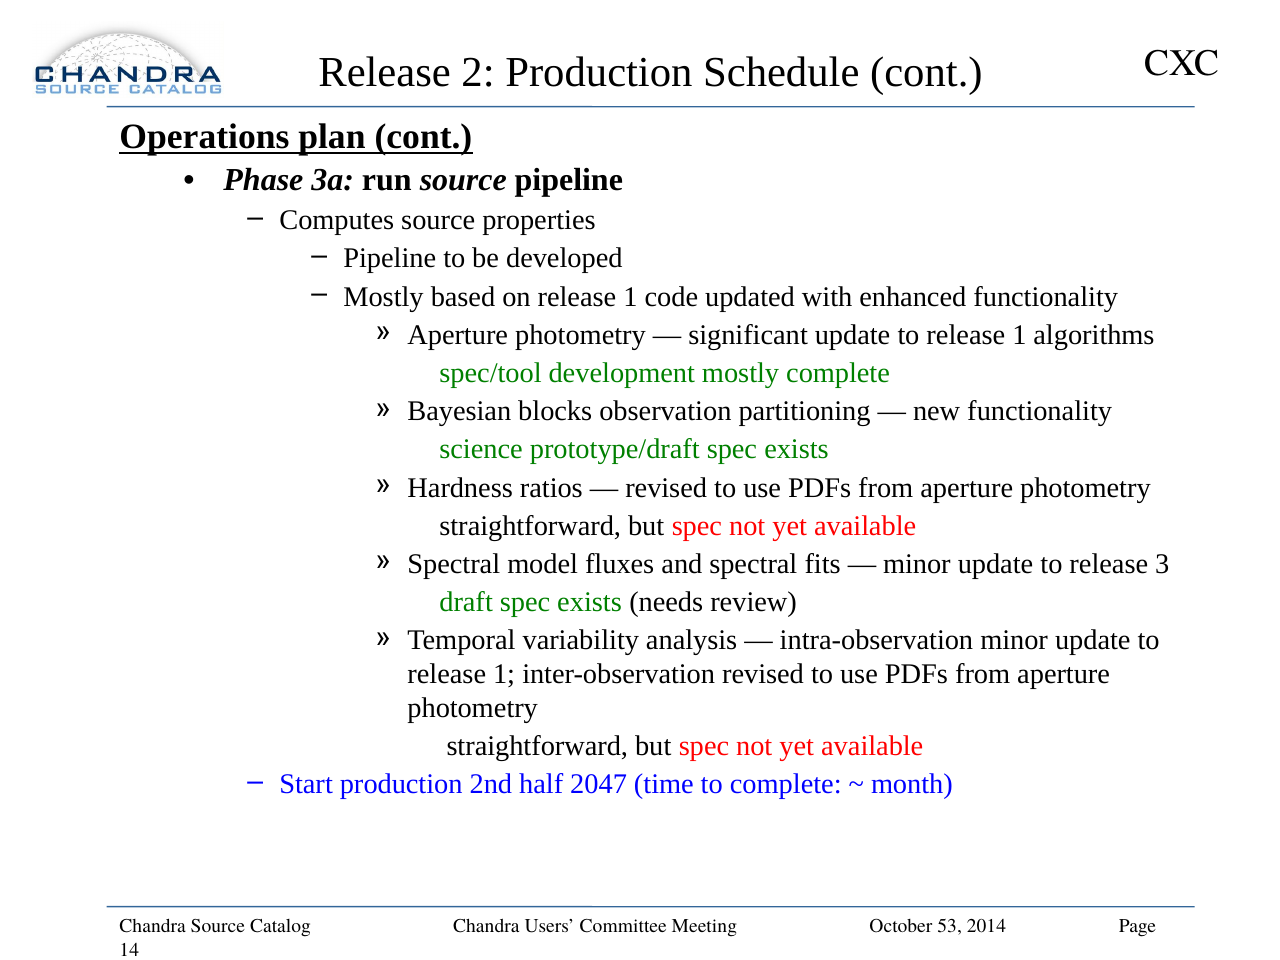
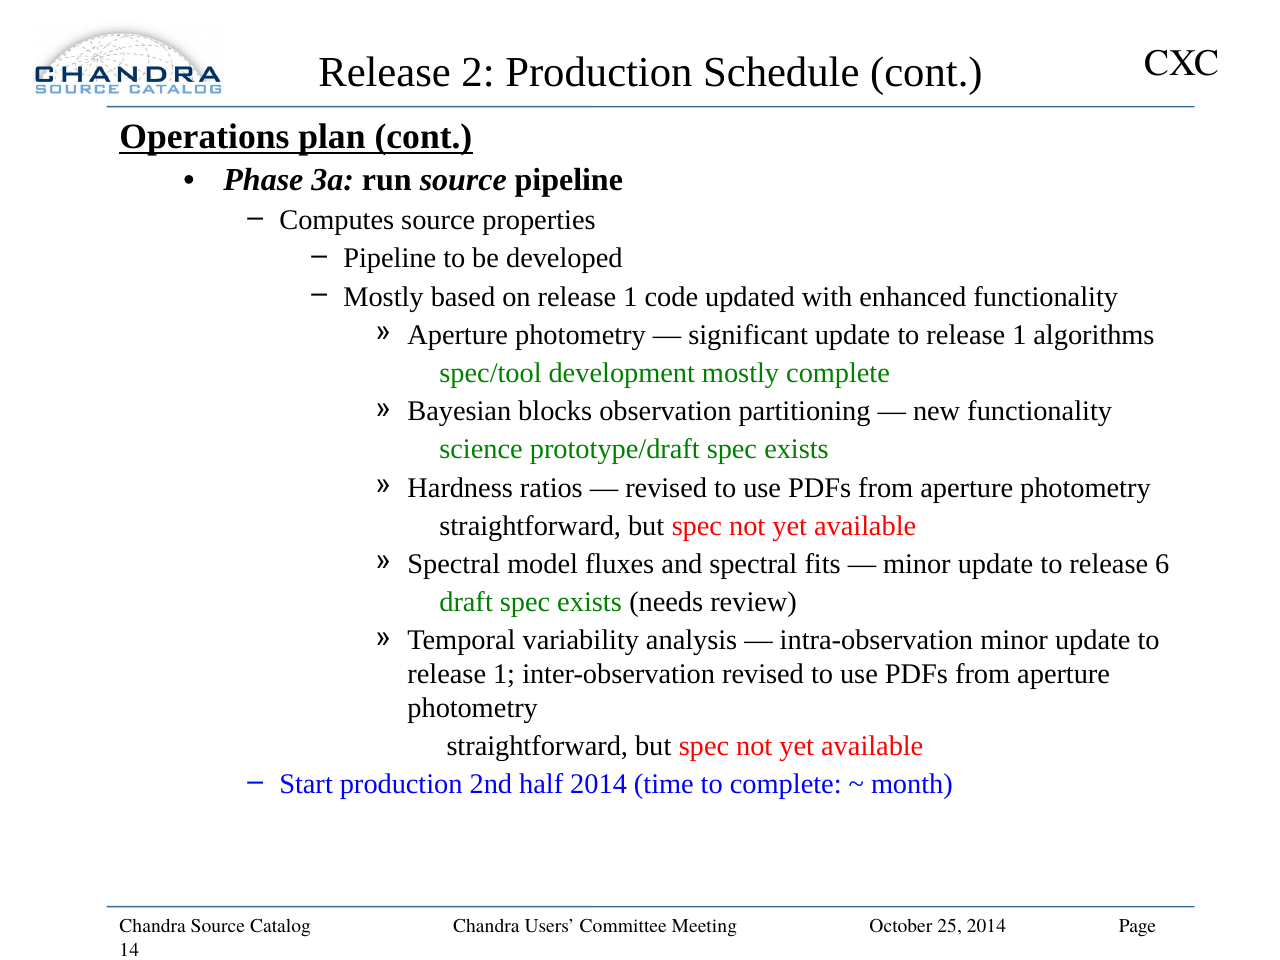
3: 3 -> 6 (1162, 564)
half 2047: 2047 -> 2014 (599, 784)
53: 53 -> 25 (950, 926)
